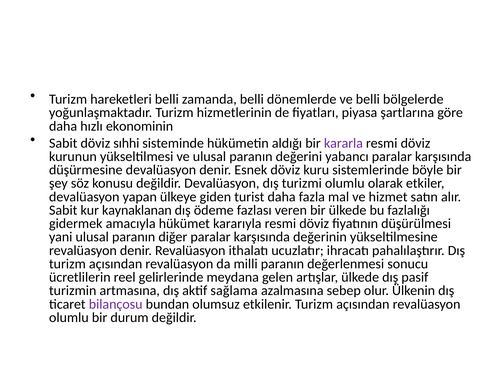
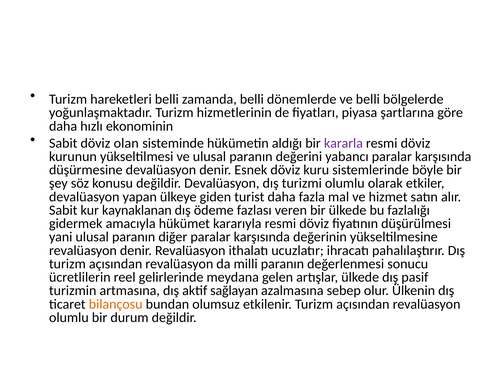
sıhhi: sıhhi -> olan (126, 143)
sağlama: sağlama -> sağlayan (234, 291)
bilançosu colour: purple -> orange (116, 304)
